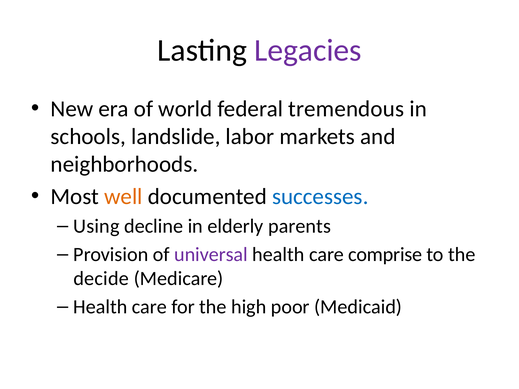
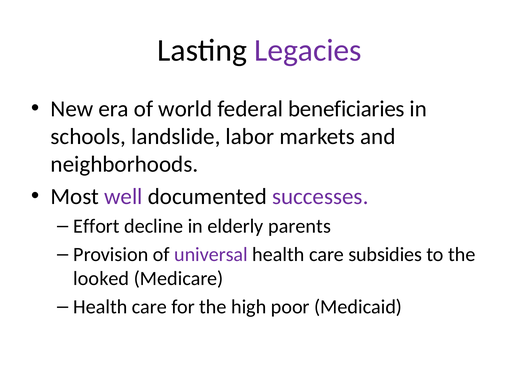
tremendous: tremendous -> beneficiaries (346, 109)
well colour: orange -> purple (123, 197)
successes colour: blue -> purple (320, 197)
Using: Using -> Effort (97, 226)
comprise: comprise -> subsidies (385, 255)
decide: decide -> looked (101, 279)
